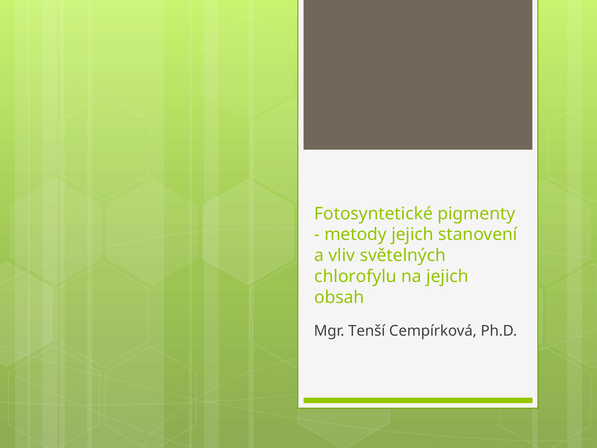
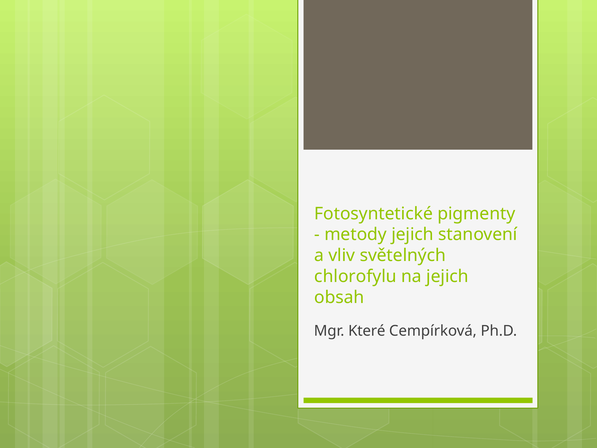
Tenší: Tenší -> Které (367, 331)
